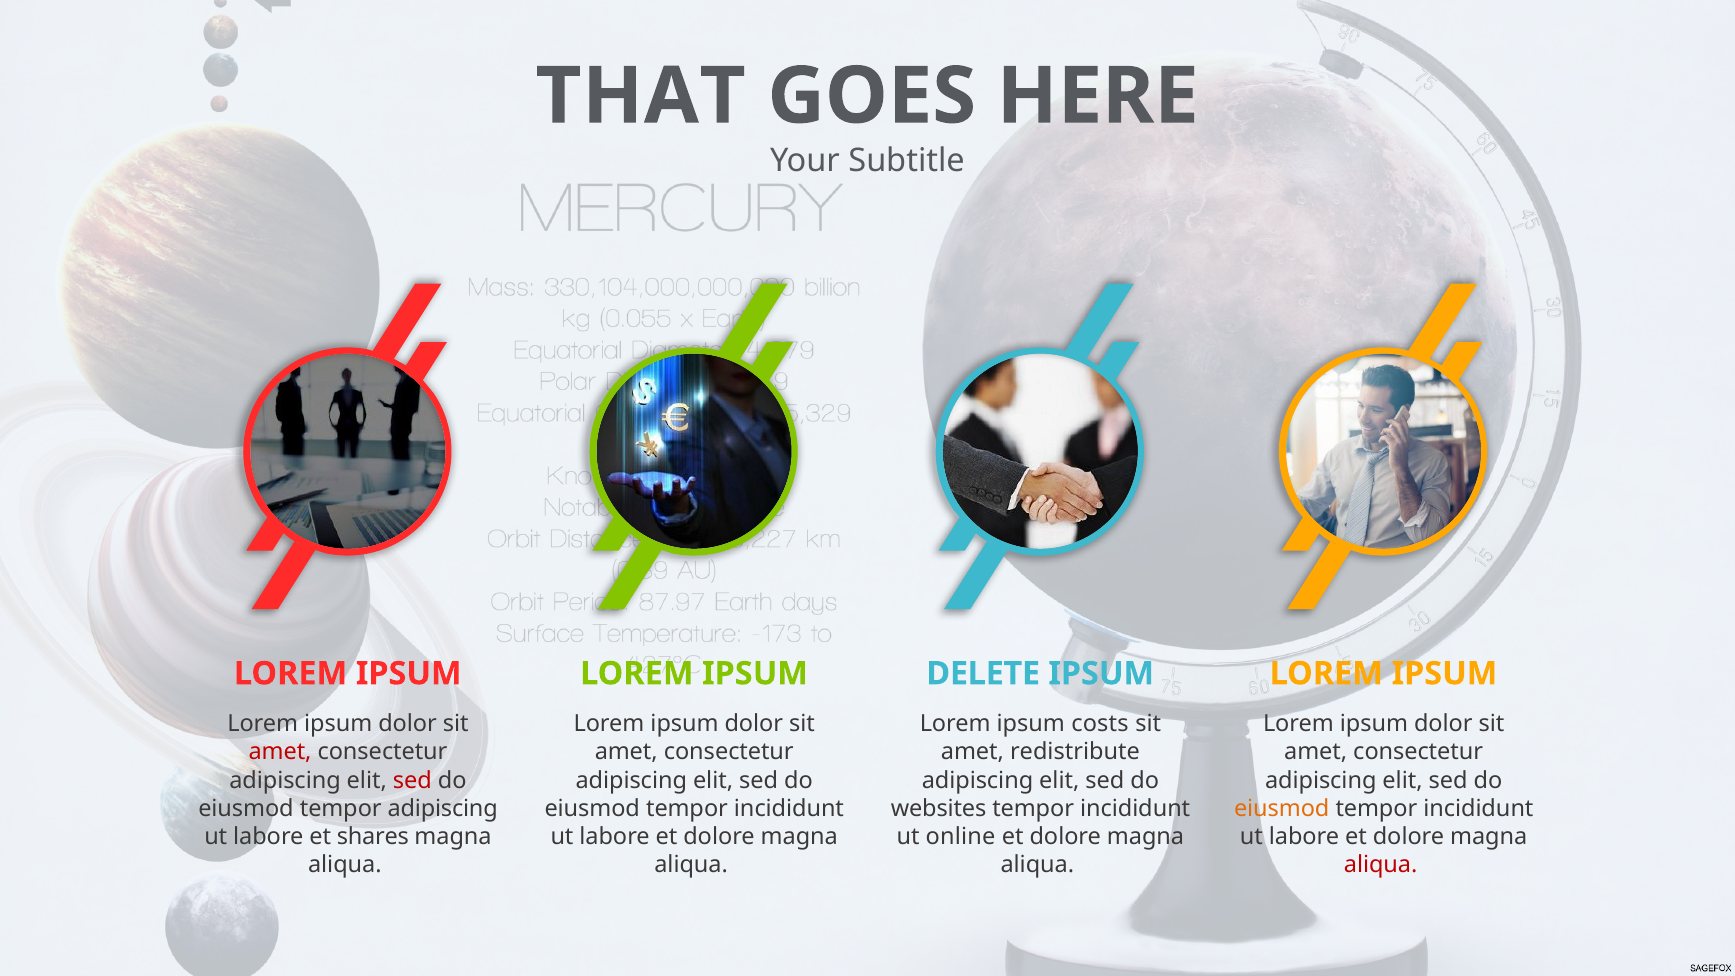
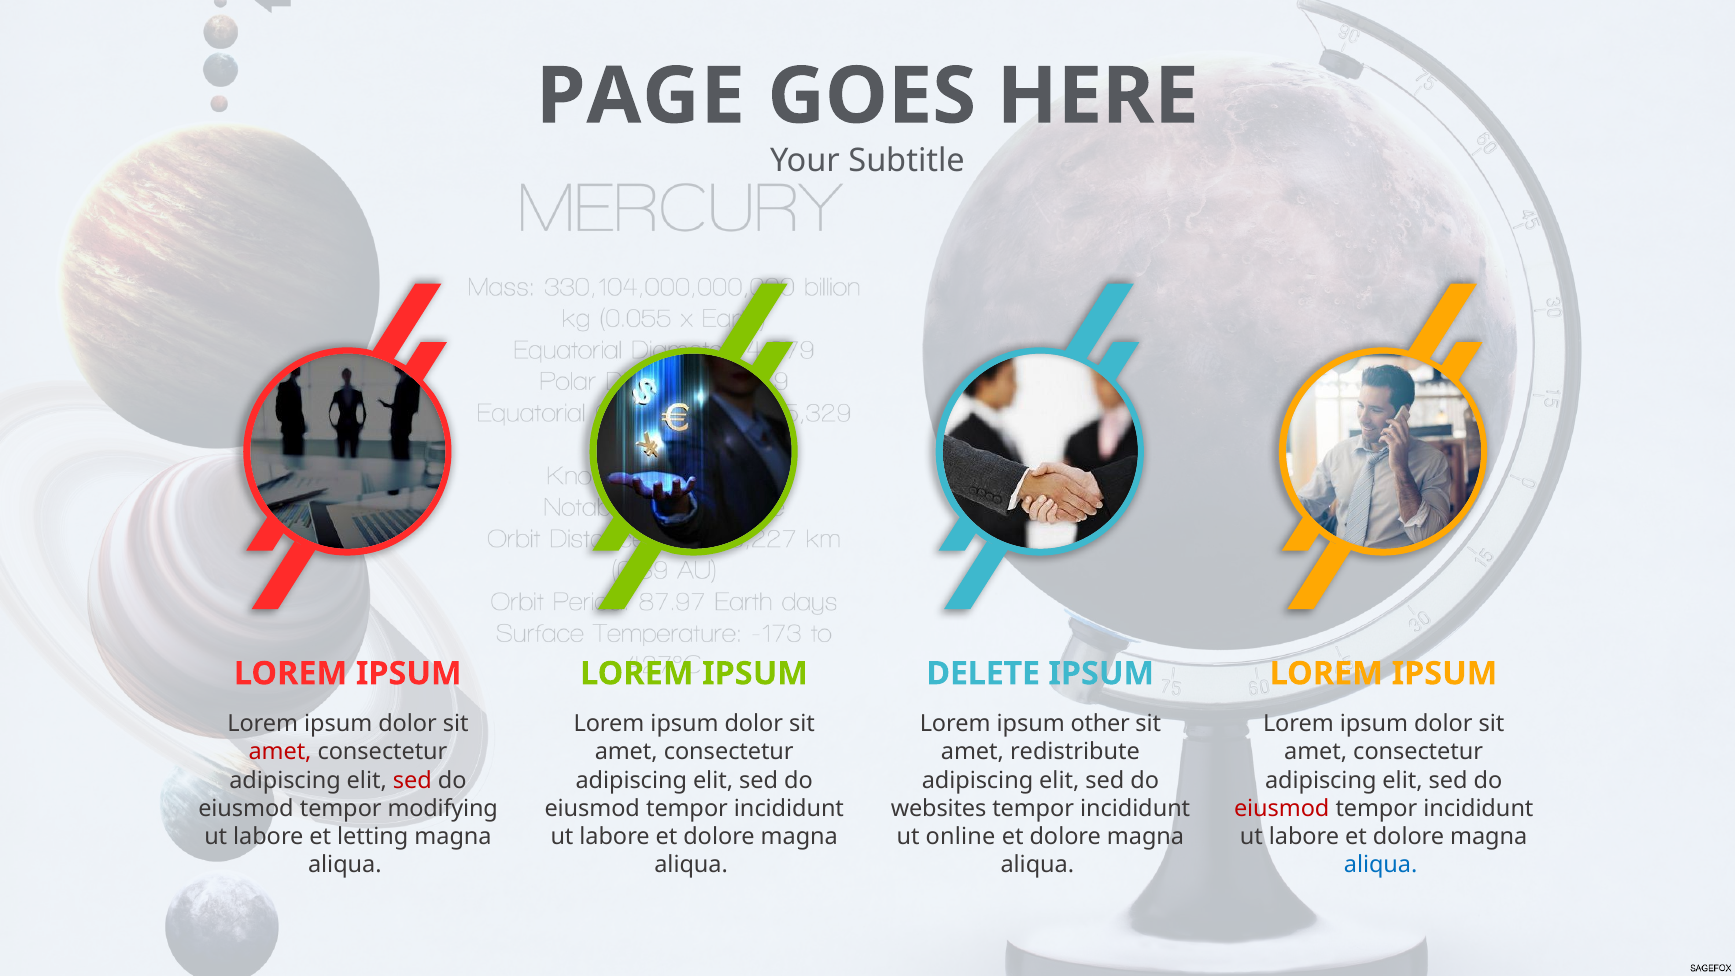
THAT: THAT -> PAGE (641, 96)
costs: costs -> other (1100, 724)
tempor adipiscing: adipiscing -> modifying (443, 809)
eiusmod colour: orange -> red (1282, 809)
shares: shares -> letting (373, 837)
aliqua colour: red -> blue (1381, 865)
